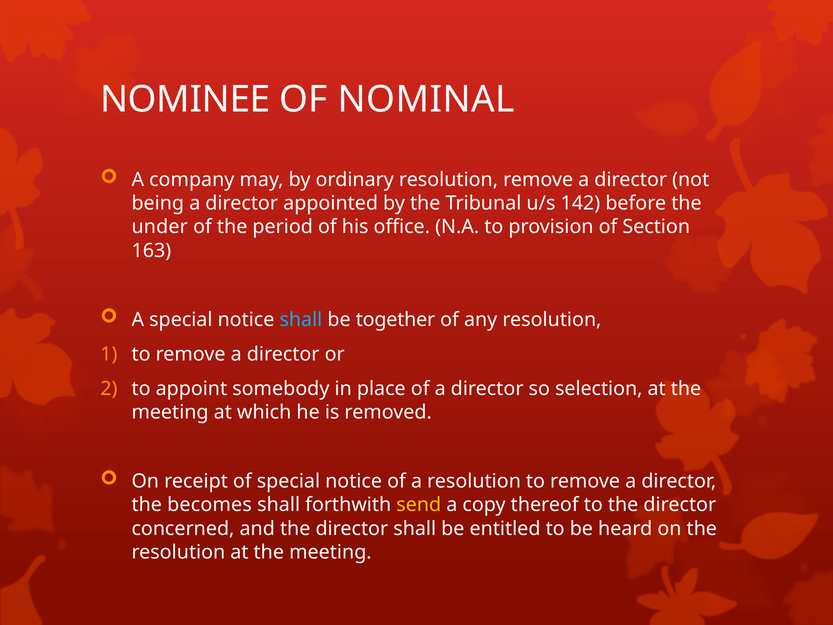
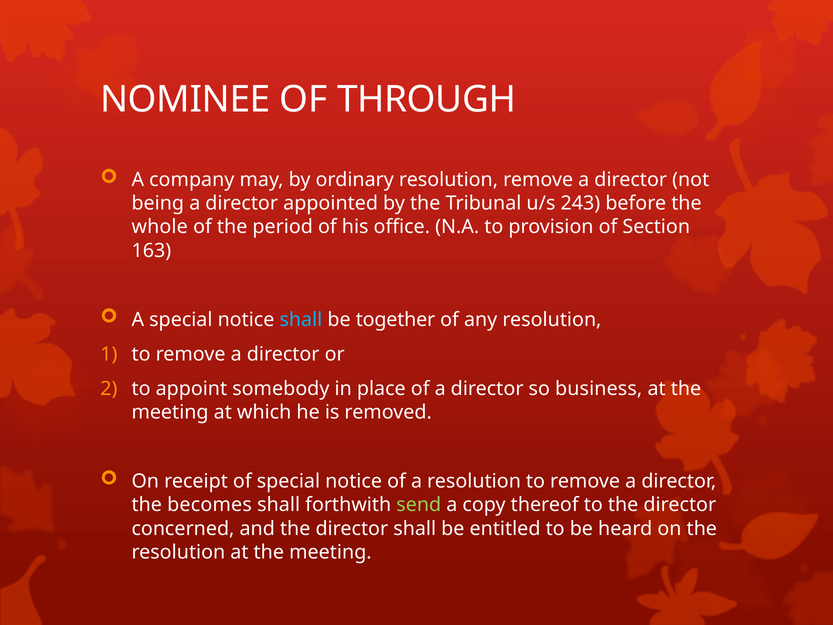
NOMINAL: NOMINAL -> THROUGH (427, 99)
142: 142 -> 243 (580, 203)
under: under -> whole (160, 227)
selection: selection -> business (599, 388)
send colour: yellow -> light green (419, 505)
